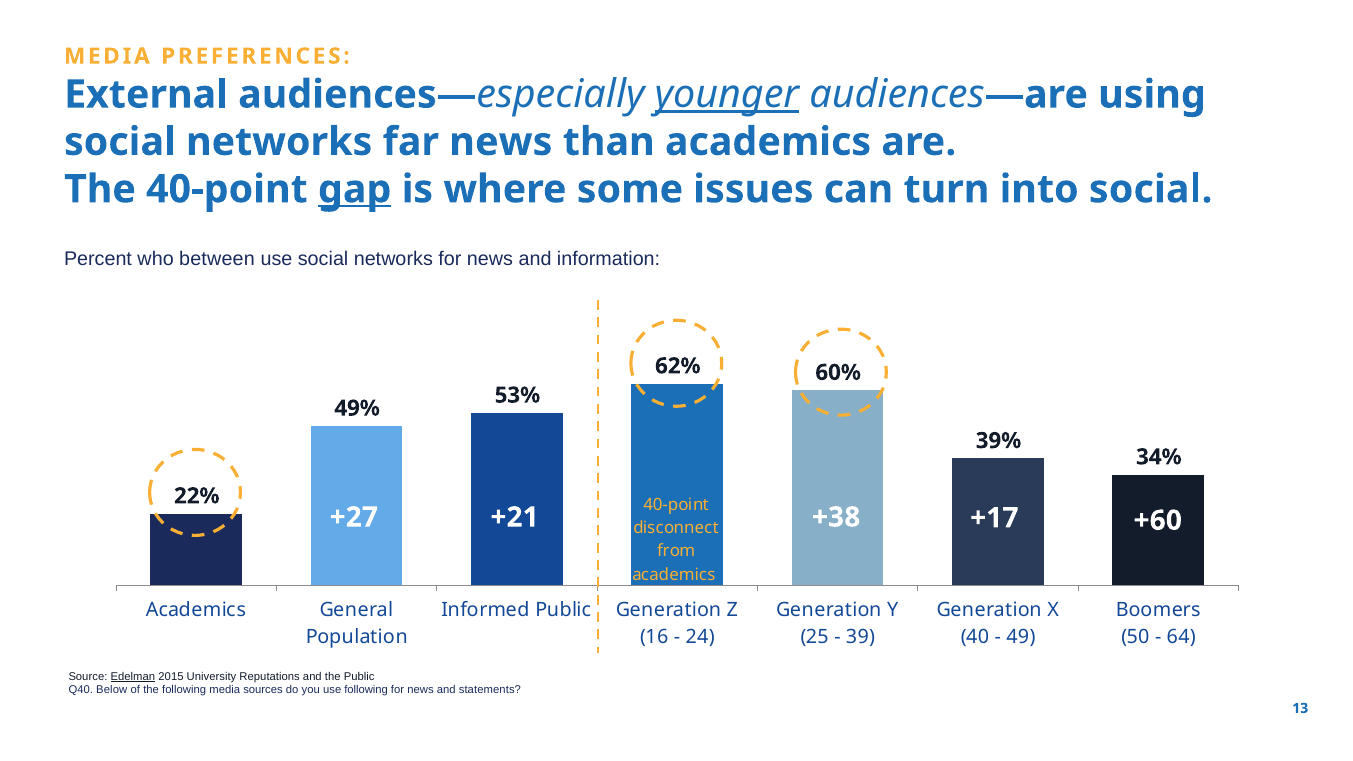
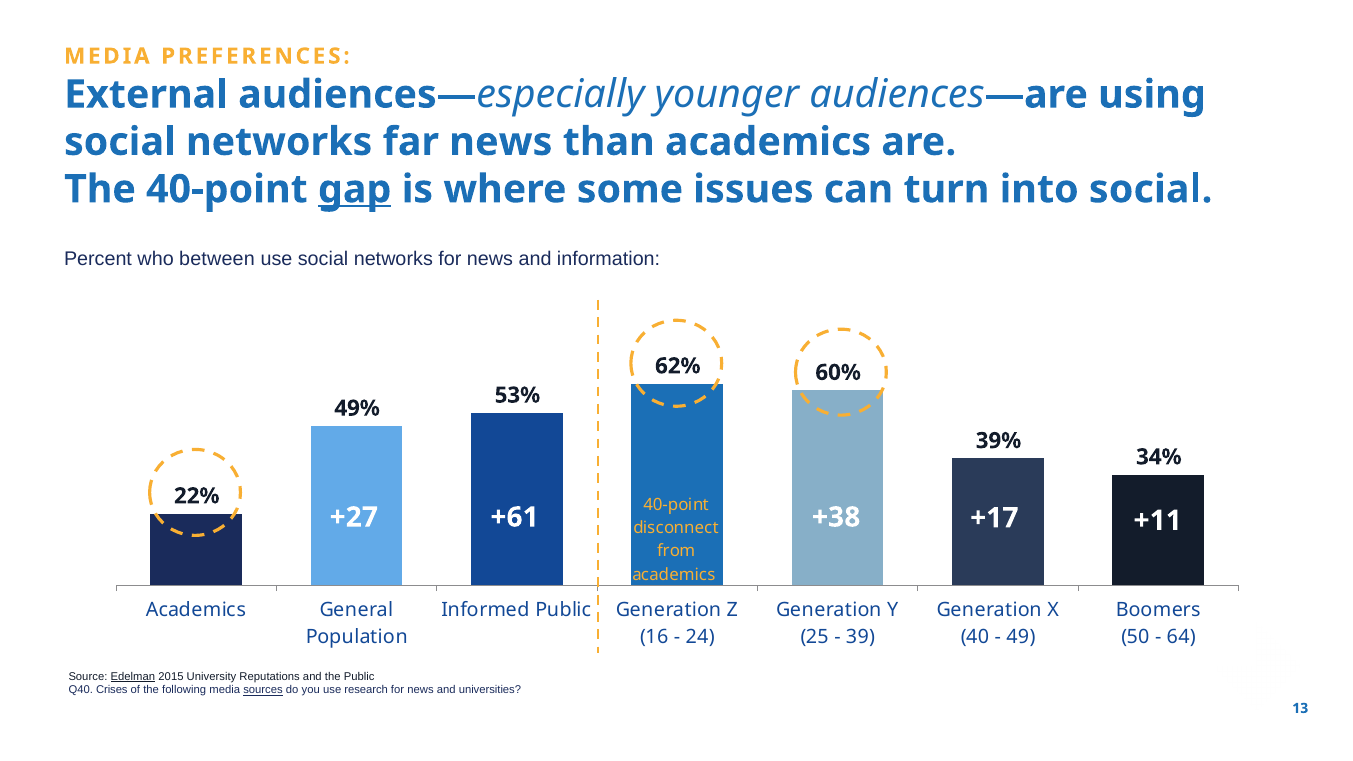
younger underline: present -> none (727, 95)
+21: +21 -> +61 (515, 517)
+60: +60 -> +11 (1158, 521)
Below: Below -> Crises (112, 690)
sources underline: none -> present (263, 690)
use following: following -> research (366, 690)
statements: statements -> universities (490, 690)
